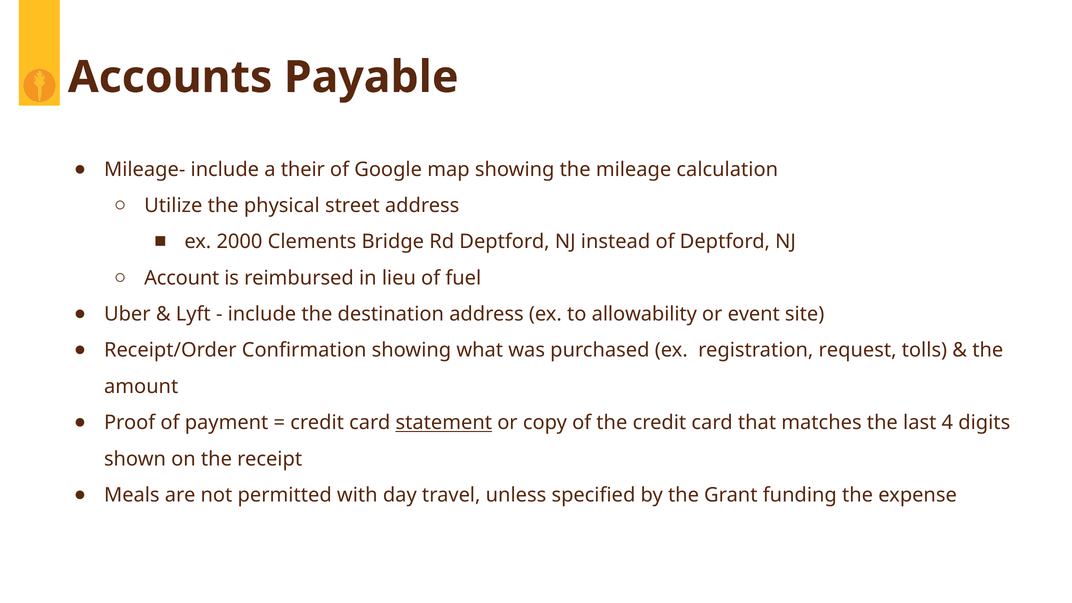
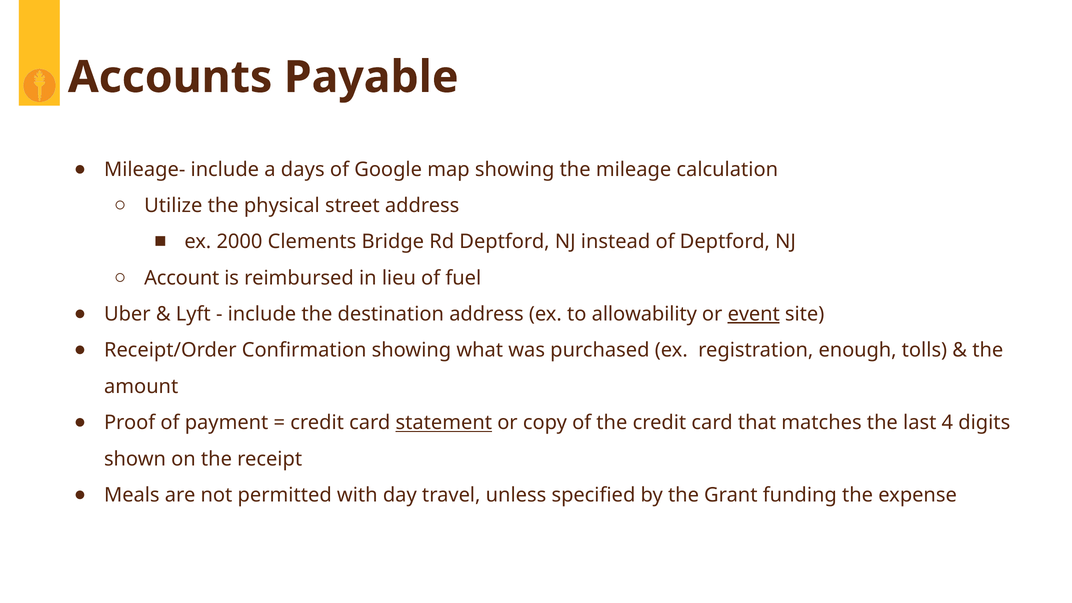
their: their -> days (303, 169)
event underline: none -> present (754, 314)
request: request -> enough (858, 350)
